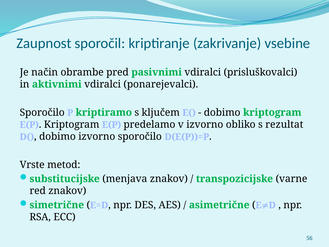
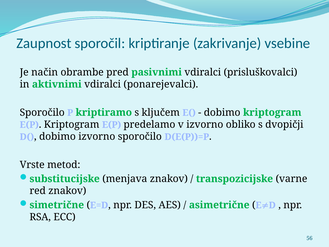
rezultat: rezultat -> dvopičji (284, 124)
